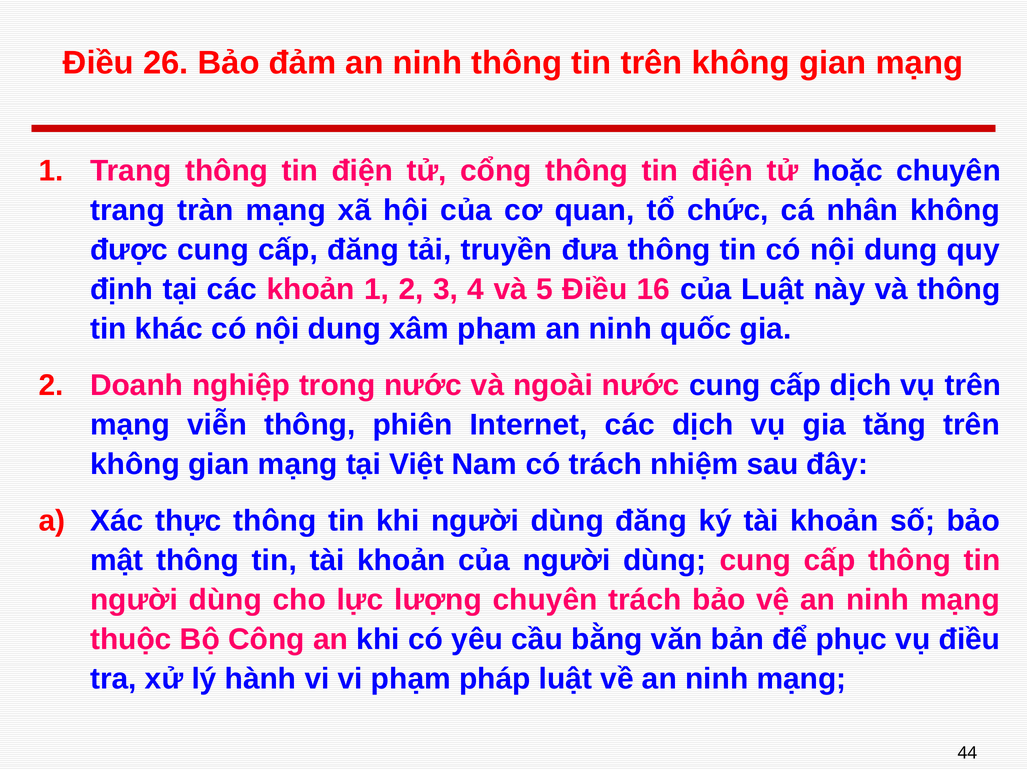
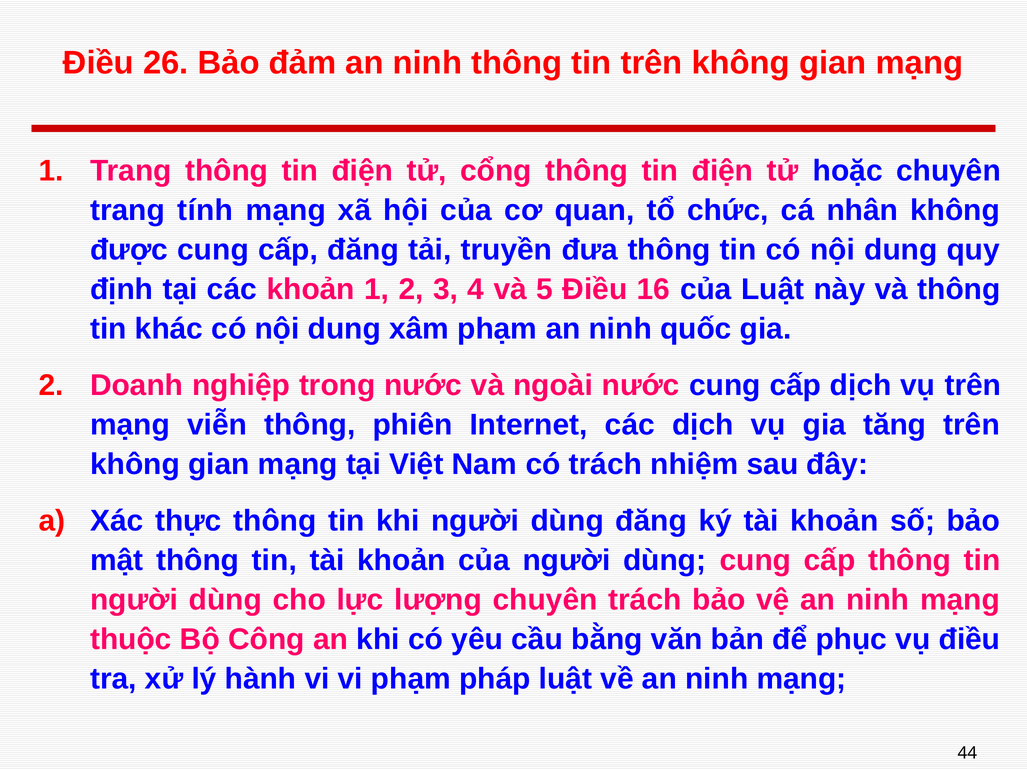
tràn: tràn -> tính (205, 210)
